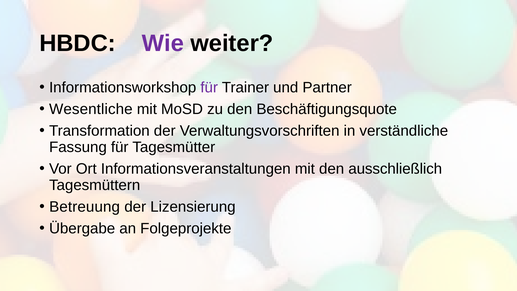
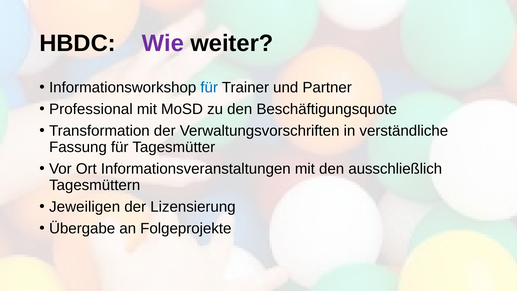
für colour: purple -> blue (209, 87)
Wesentliche: Wesentliche -> Professional (91, 109)
Betreuung: Betreuung -> Jeweiligen (85, 207)
